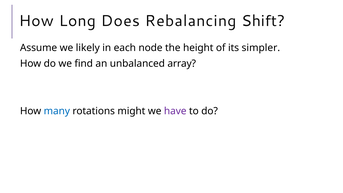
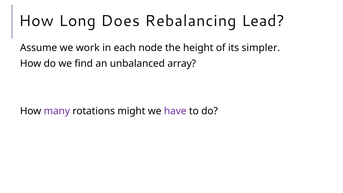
Shift: Shift -> Lead (263, 21)
likely: likely -> work (88, 48)
many colour: blue -> purple (57, 111)
